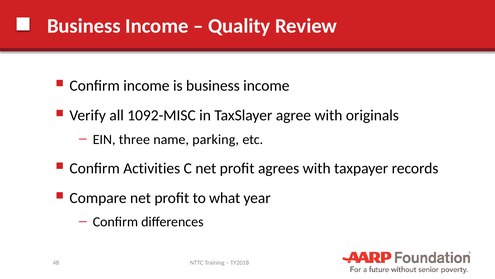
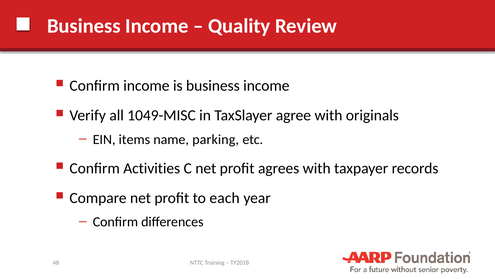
1092-MISC: 1092-MISC -> 1049-MISC (162, 115)
three: three -> items (134, 139)
what: what -> each (225, 198)
